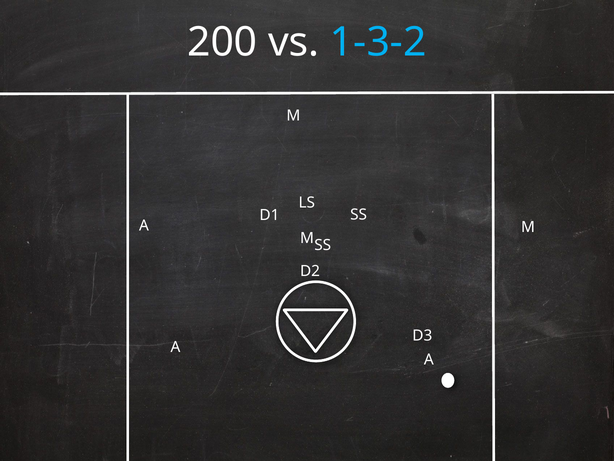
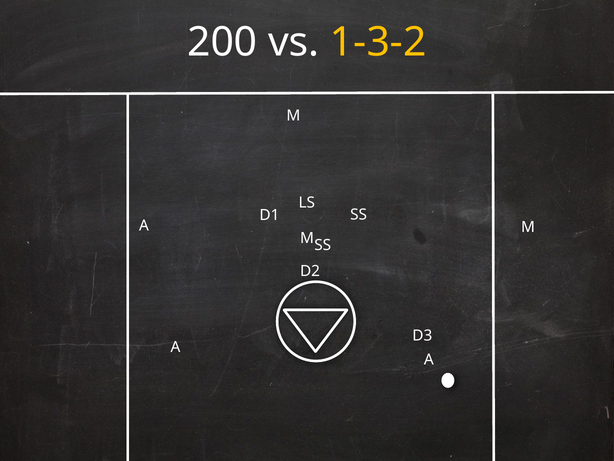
1-3-2 colour: light blue -> yellow (378, 42)
